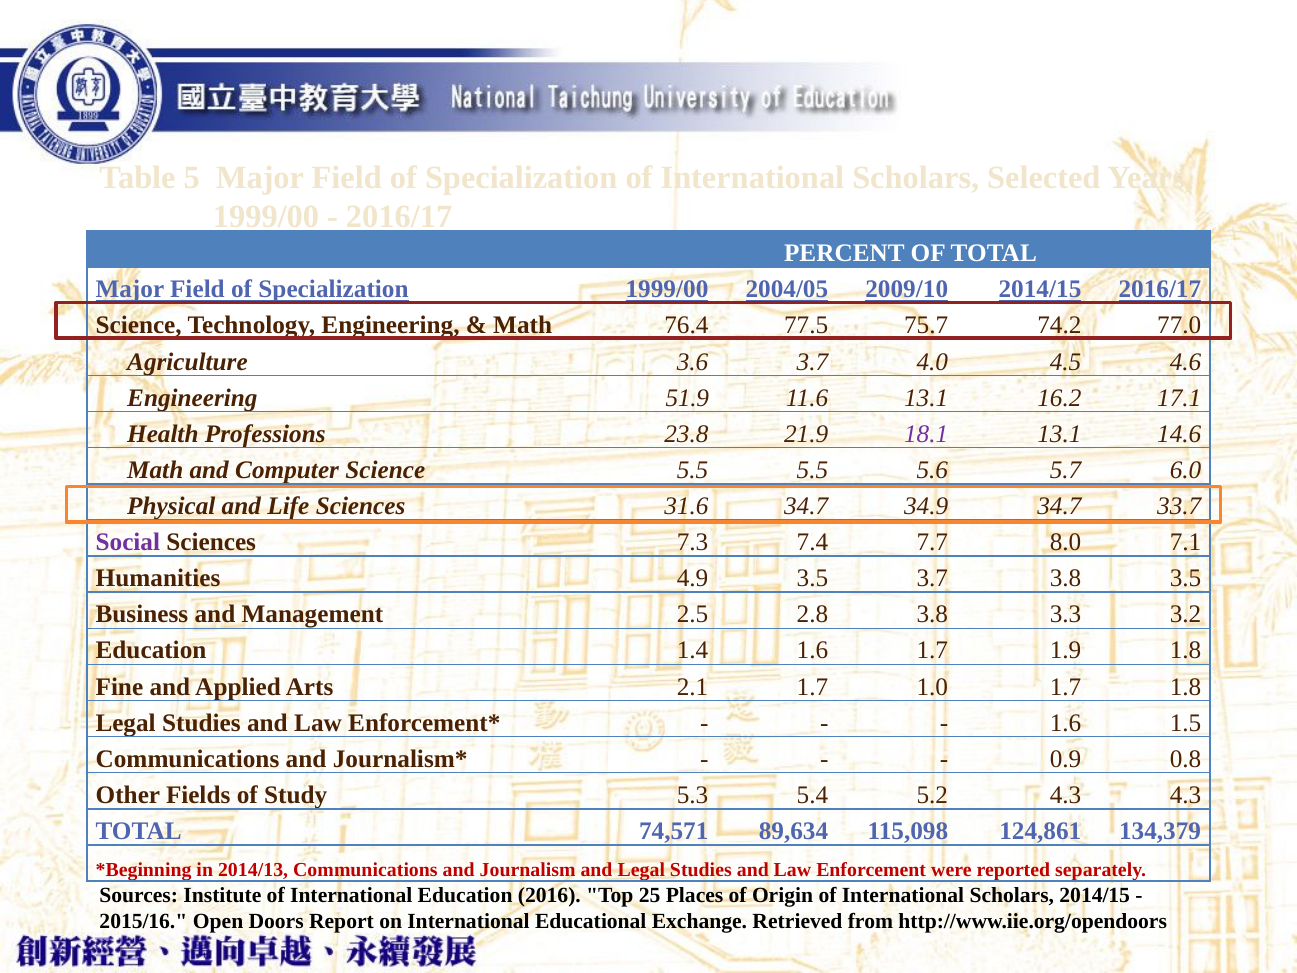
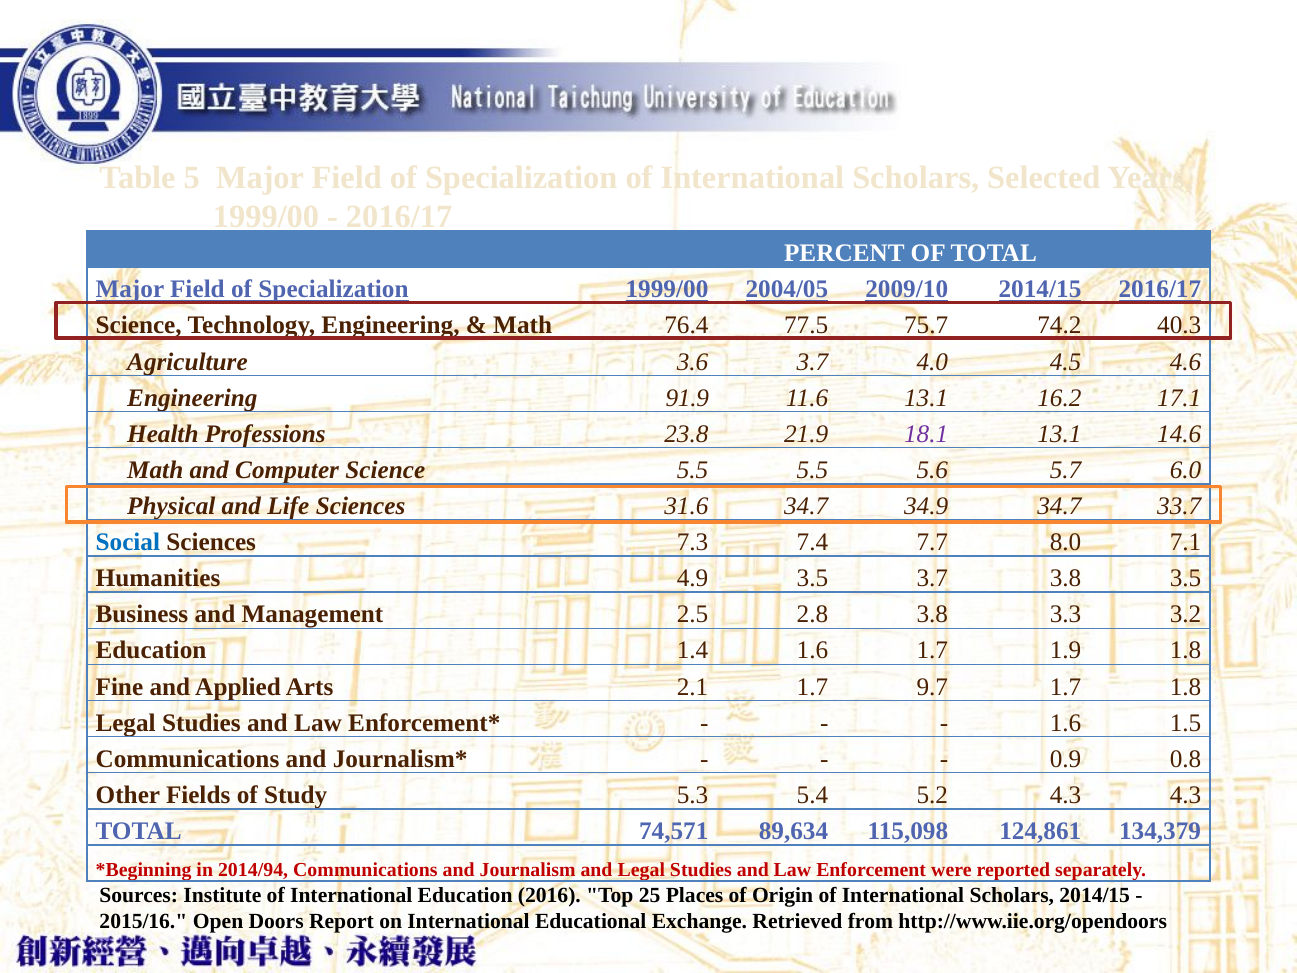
77.0: 77.0 -> 40.3 (1179, 326)
51.9: 51.9 -> 91.9 (687, 398)
Social colour: purple -> blue (128, 542)
1.0: 1.0 -> 9.7 (932, 687)
2014/13: 2014/13 -> 2014/94 (253, 870)
